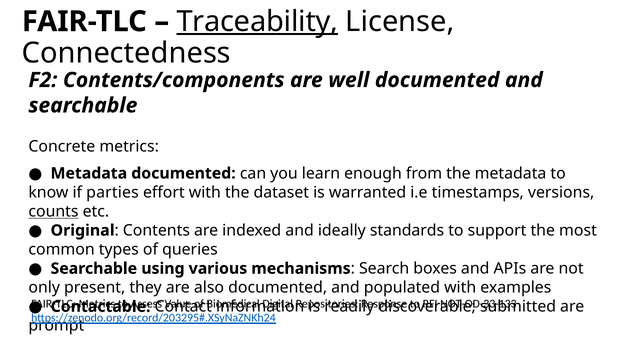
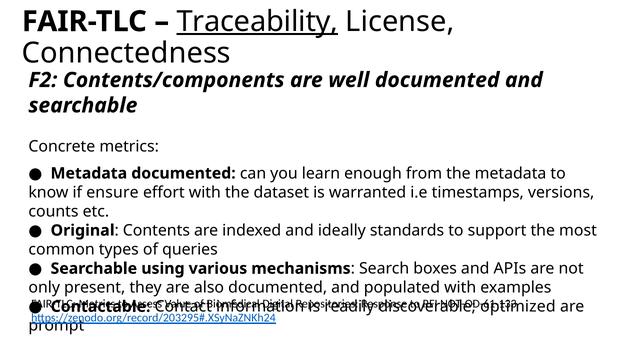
parties: parties -> ensure (112, 192)
counts underline: present -> none (53, 211)
NOT-OD-33-133: NOT-OD-33-133 -> NOT-OD-61-133 (478, 303)
submitted: submitted -> optimized (518, 306)
